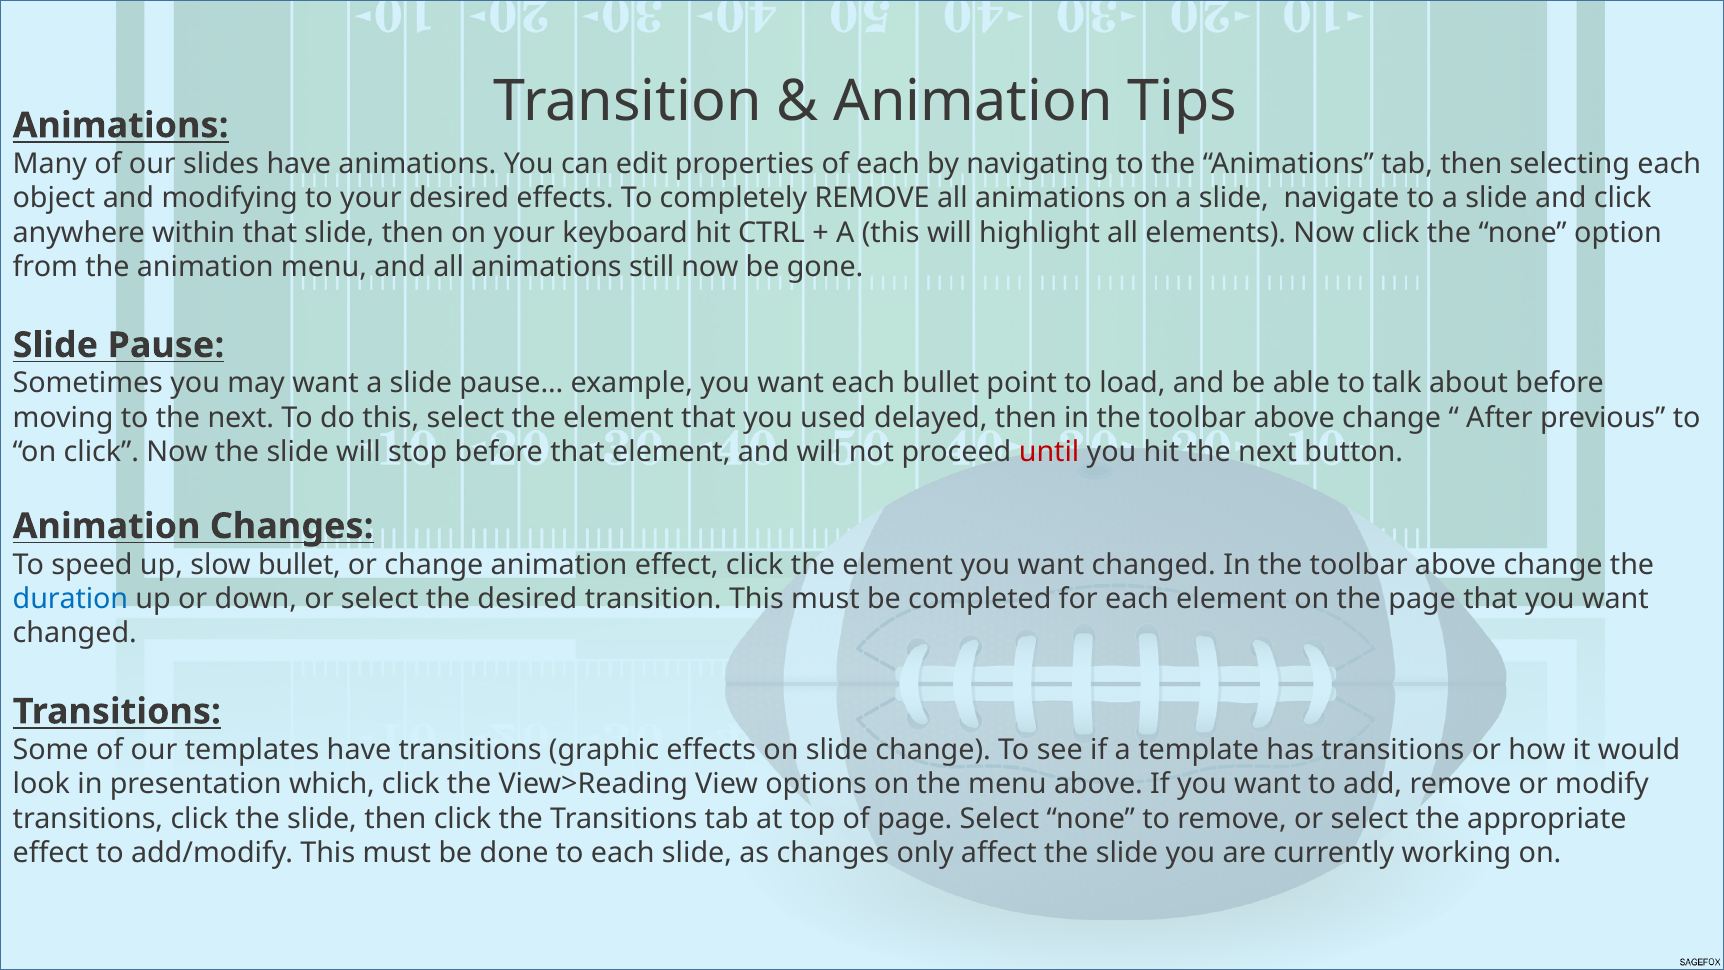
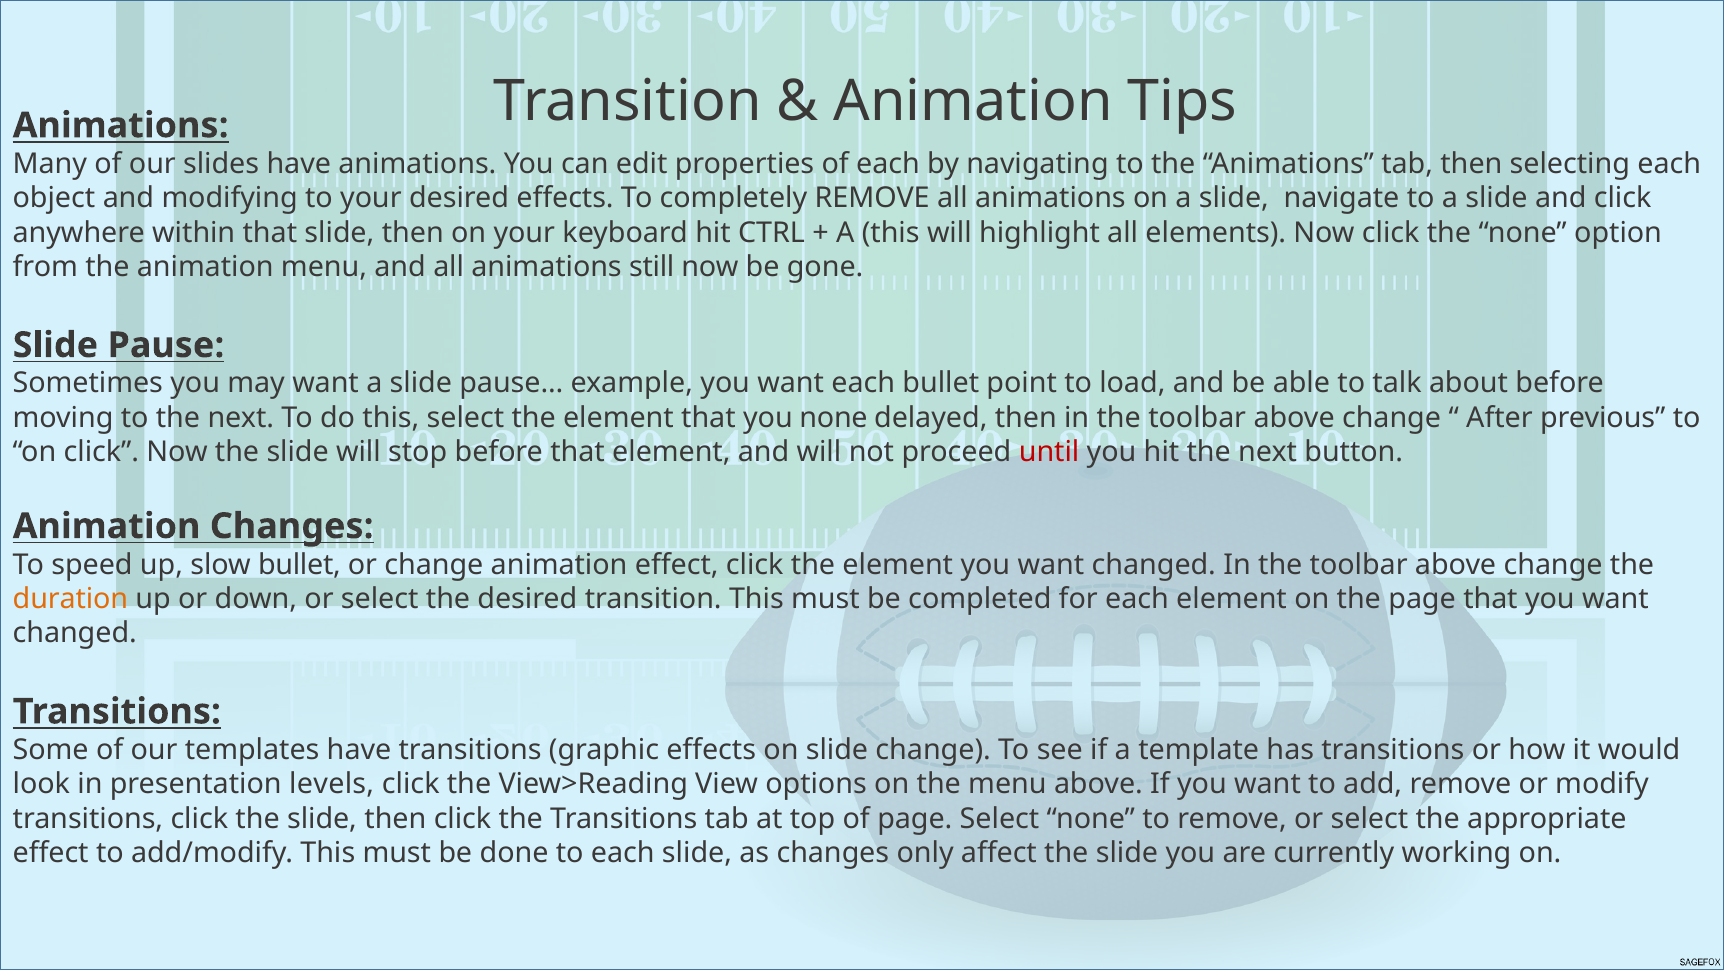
you used: used -> none (834, 418)
duration colour: blue -> orange (70, 599)
which: which -> levels (332, 784)
